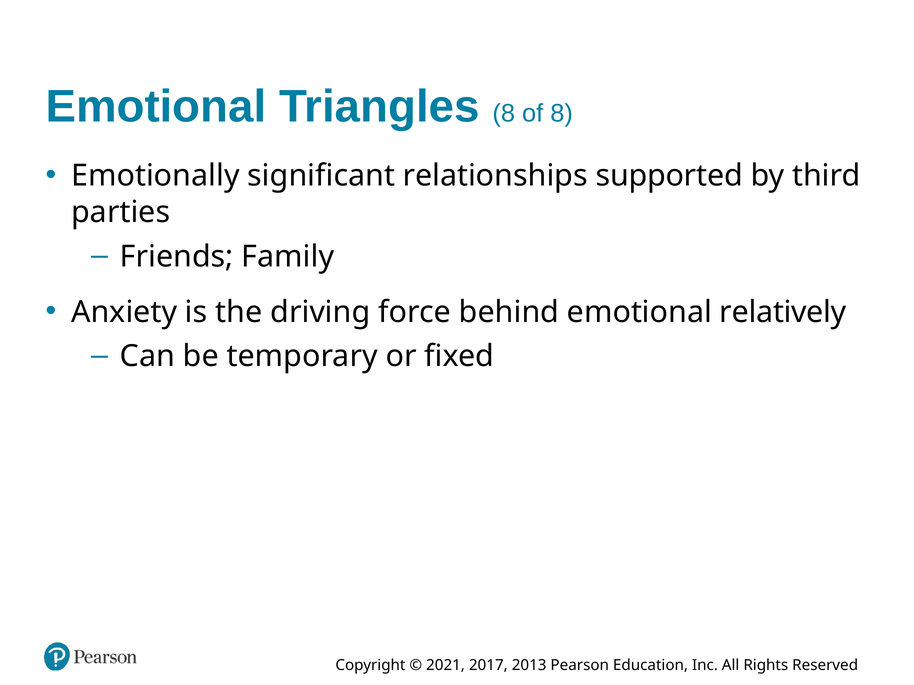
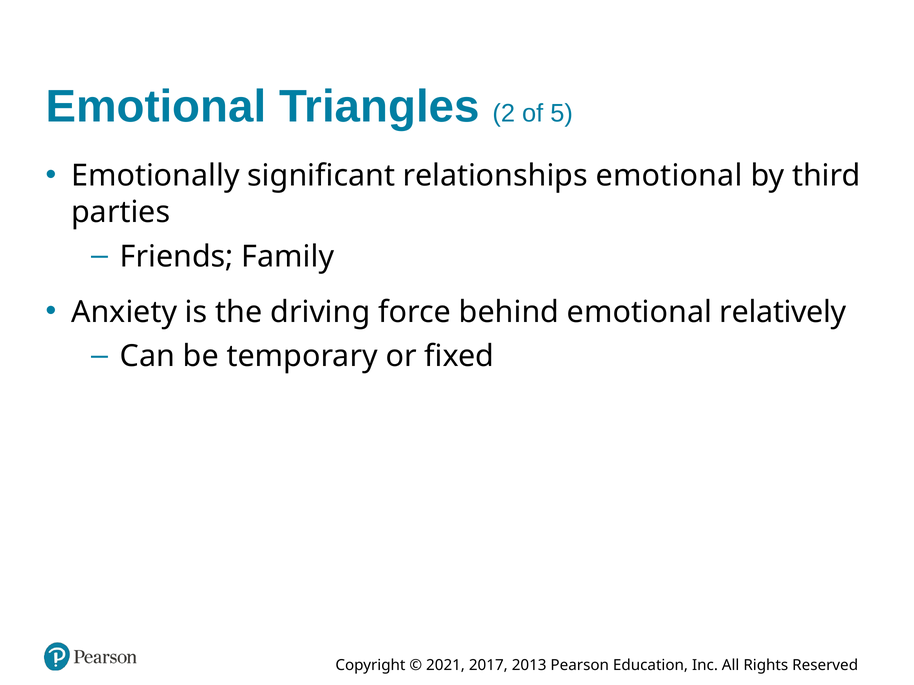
Triangles 8: 8 -> 2 (504, 114)
of 8: 8 -> 5 (562, 114)
relationships supported: supported -> emotional (669, 176)
